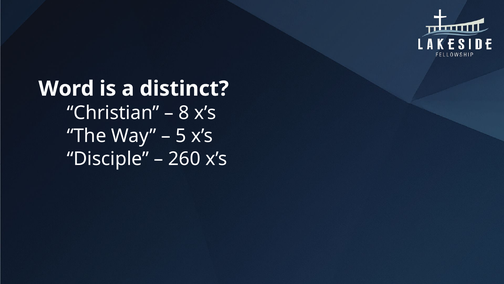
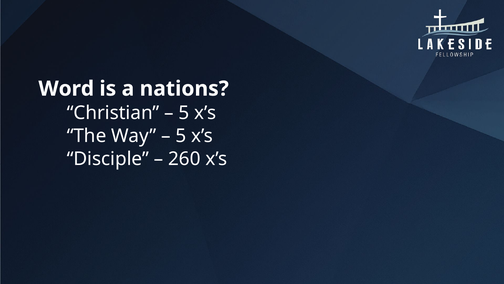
distinct: distinct -> nations (184, 89)
8: 8 -> 5 (184, 113)
